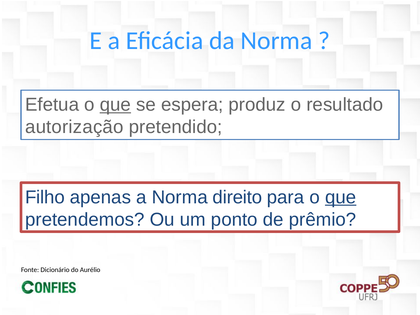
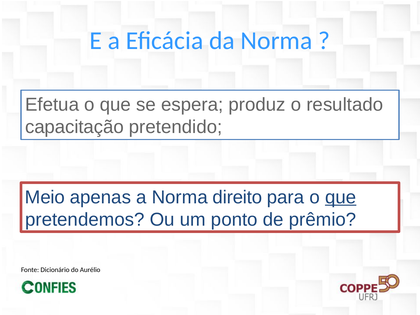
que underline: present -> none (115, 105)
autorização: autorização -> capacitação (74, 127)
Filho: Filho -> Meio (45, 197)
